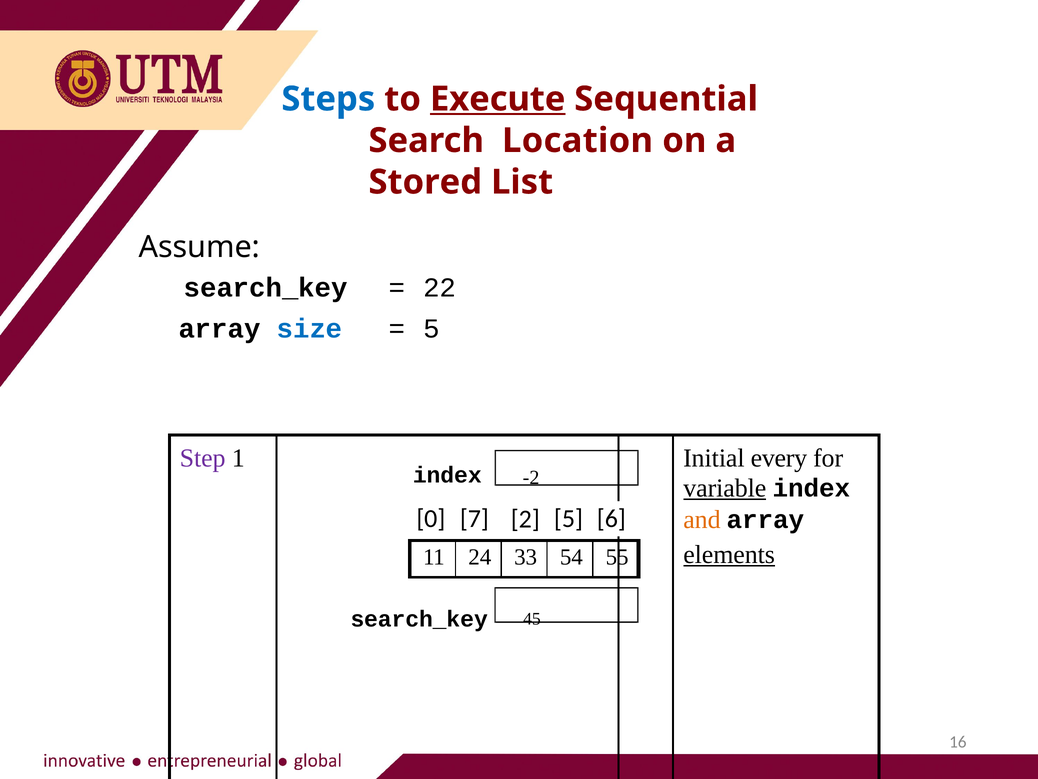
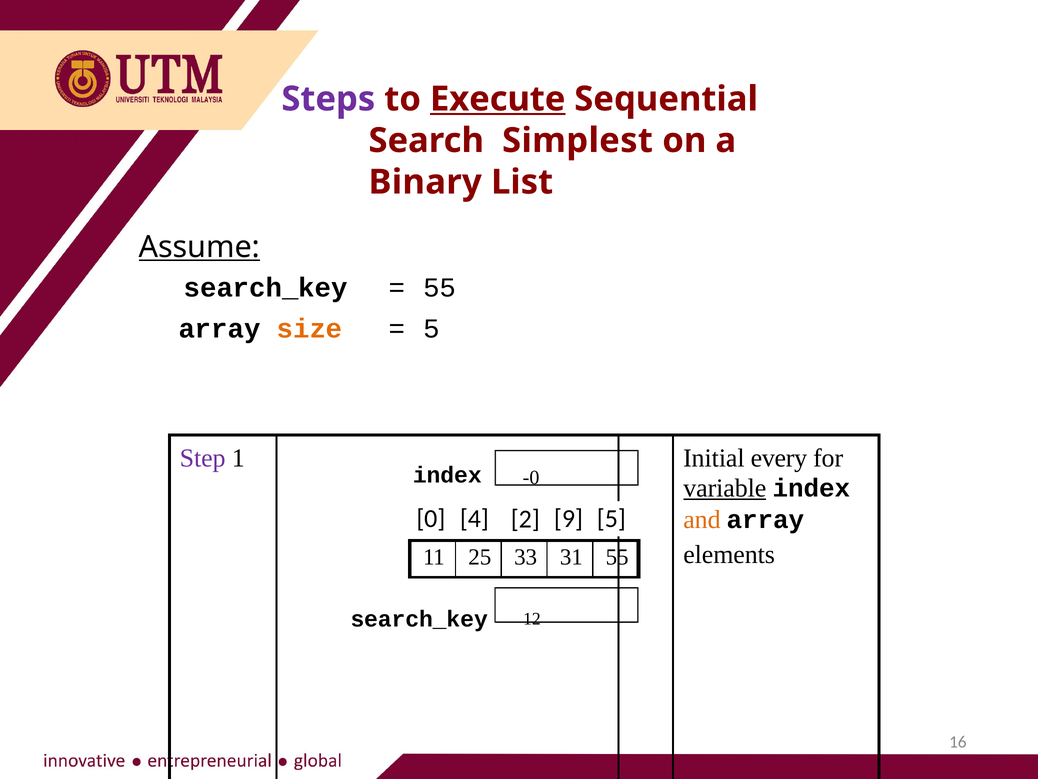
Steps colour: blue -> purple (328, 99)
Location: Location -> Simplest (577, 140)
Stored: Stored -> Binary (425, 182)
Assume underline: none -> present (200, 247)
22: 22 -> 55 (440, 288)
size colour: blue -> orange (310, 328)
-2: -2 -> -0 (531, 477)
5: 5 -> 9 (568, 518)
7: 7 -> 4 (474, 518)
2 6: 6 -> 5 (611, 518)
elements underline: present -> none (729, 554)
24: 24 -> 25 (480, 557)
54: 54 -> 31 (571, 557)
45: 45 -> 12 (532, 619)
